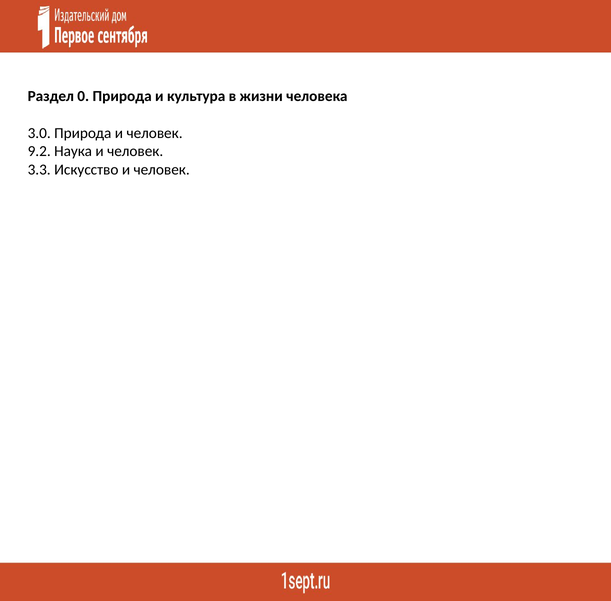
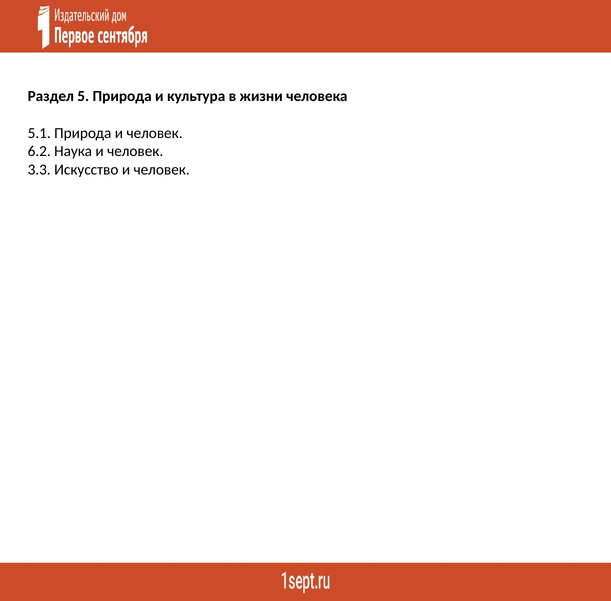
0: 0 -> 5 (83, 96)
3.0: 3.0 -> 5.1 (39, 133)
9.2: 9.2 -> 6.2 (39, 151)
